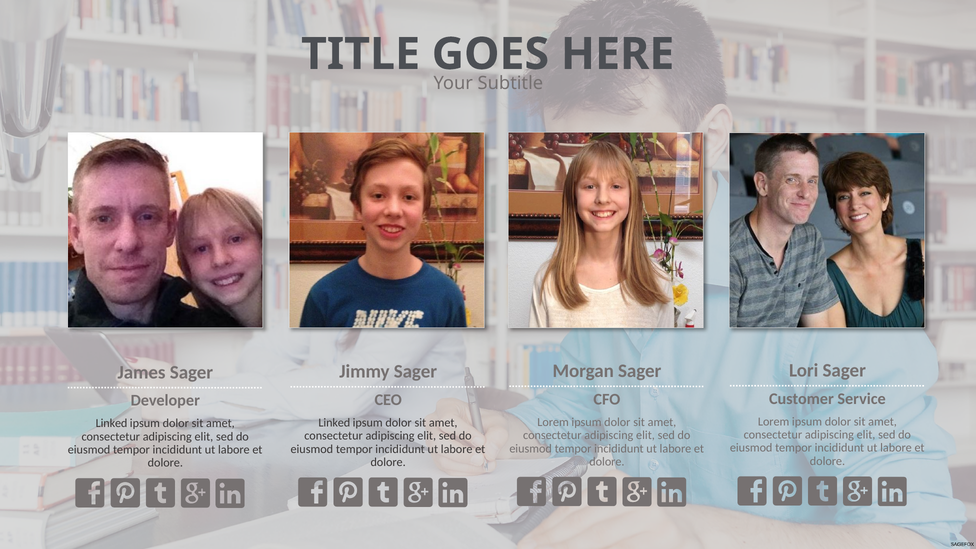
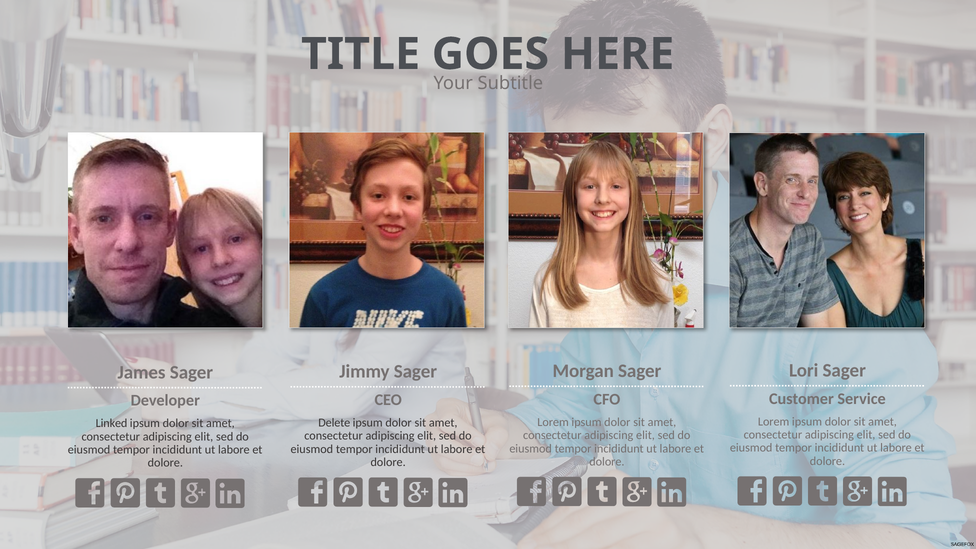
Linked: Linked -> Delete (334, 423)
